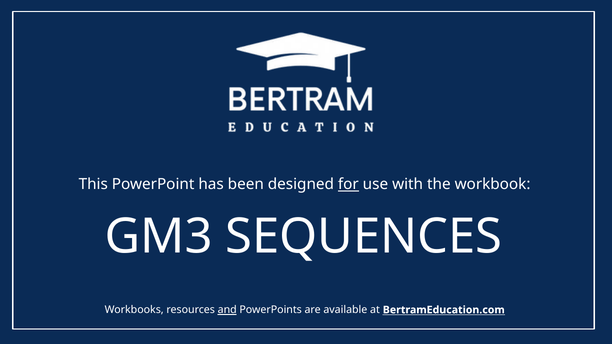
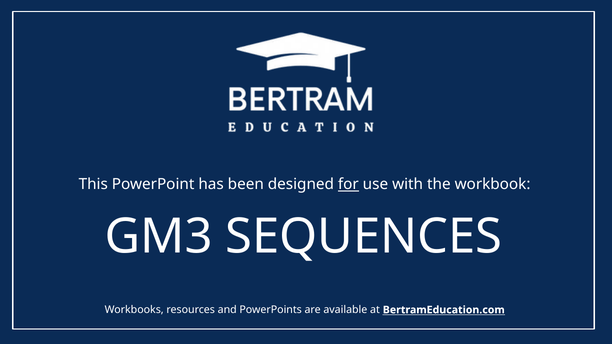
and underline: present -> none (227, 310)
